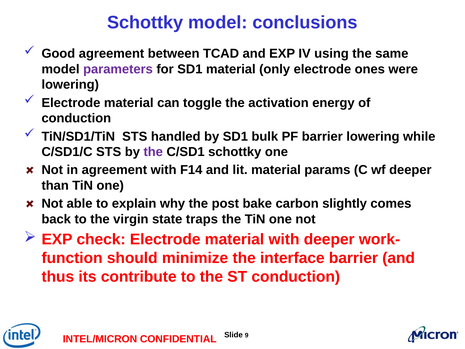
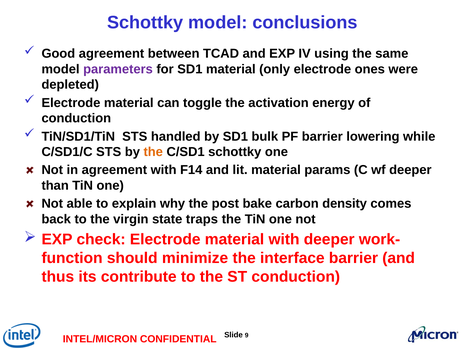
lowering: lowering -> depleted (70, 85)
the colour: purple -> orange (153, 152)
slightly: slightly -> density (345, 204)
